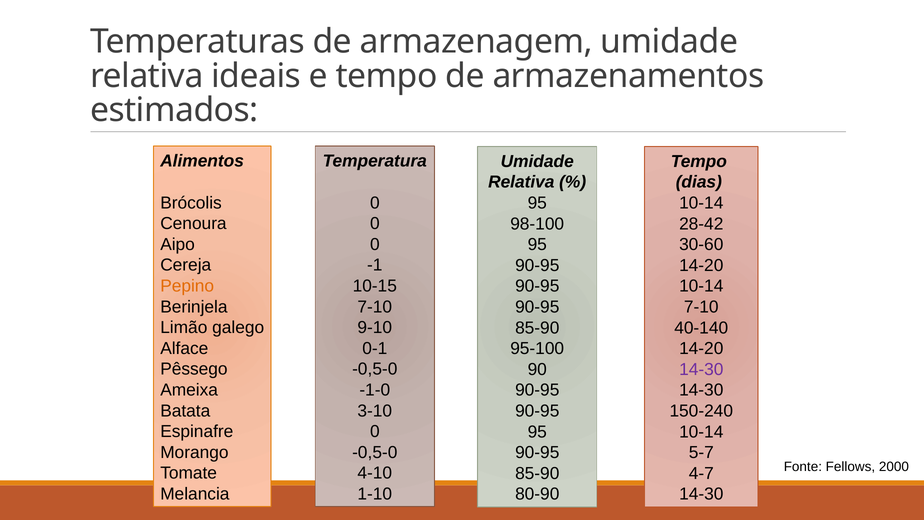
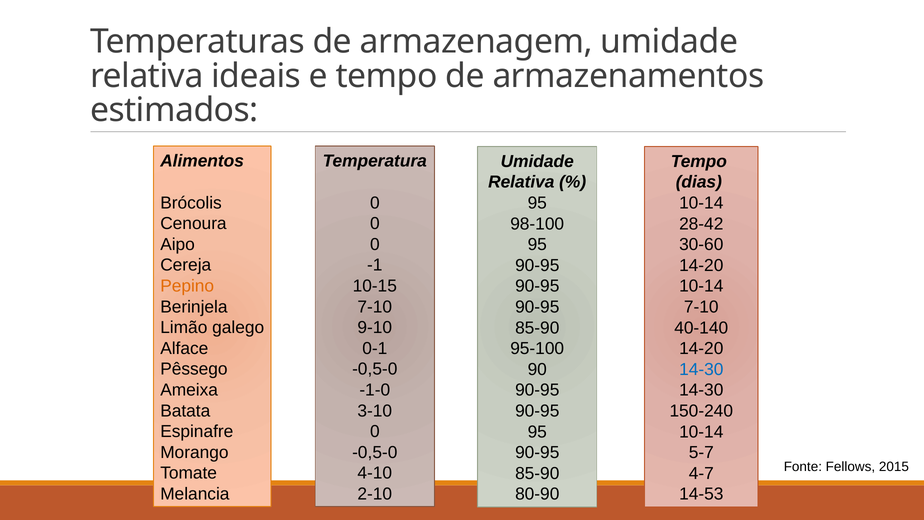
14-30 colour: purple -> blue (701, 369)
2000: 2000 -> 2015 (894, 466)
1-10: 1-10 -> 2-10 (375, 494)
14-30: 14-30 -> 14-53 (701, 494)
